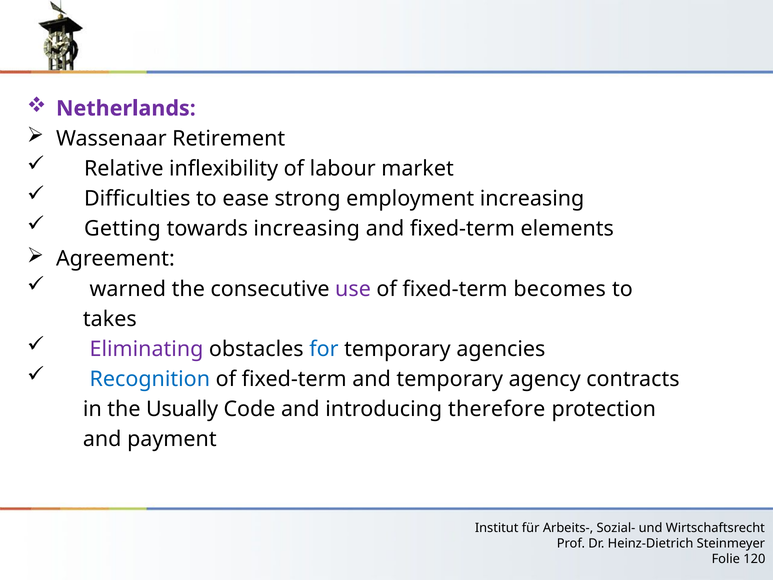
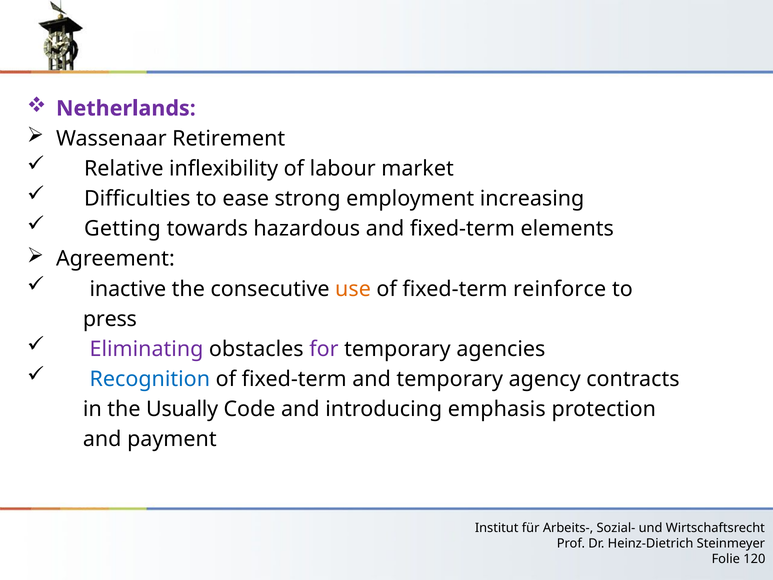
towards increasing: increasing -> hazardous (307, 229)
warned: warned -> inactive (128, 289)
use colour: purple -> orange (353, 289)
becomes: becomes -> reinforce (560, 289)
takes: takes -> press (110, 319)
for colour: blue -> purple (324, 349)
therefore: therefore -> emphasis (497, 409)
